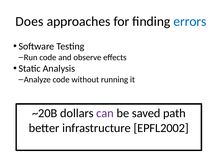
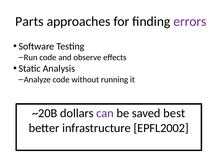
Does: Does -> Parts (29, 21)
errors colour: blue -> purple (190, 21)
path: path -> best (174, 114)
